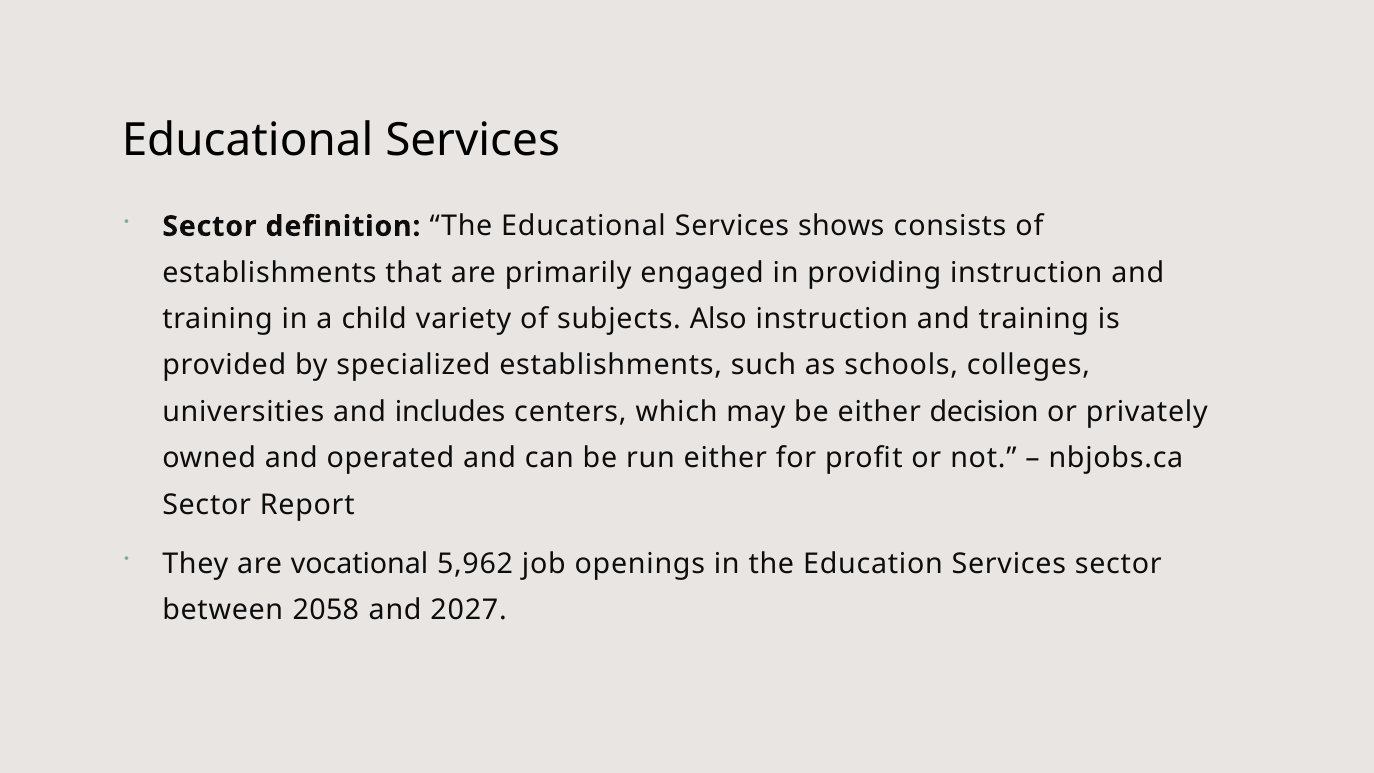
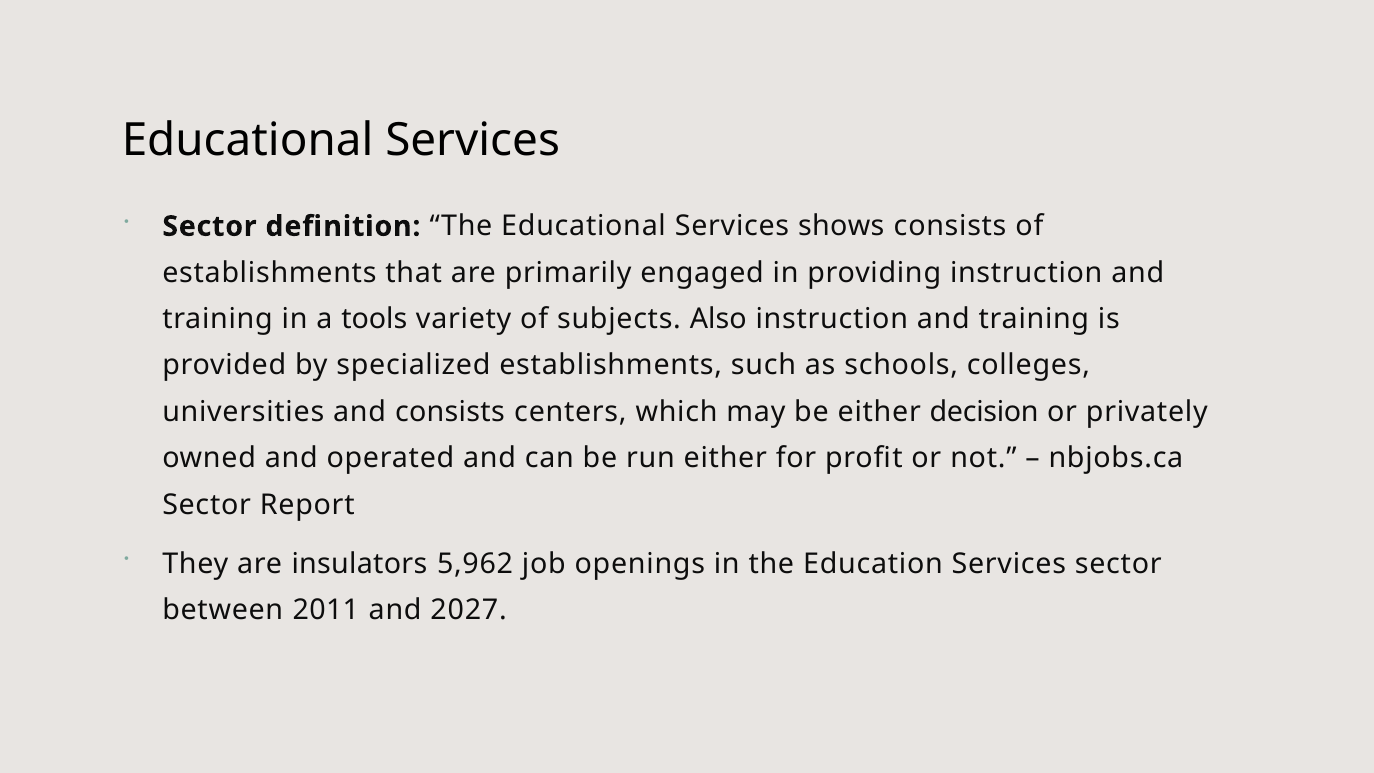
child: child -> tools (374, 319)
and includes: includes -> consists (450, 412)
vocational: vocational -> insulators (359, 564)
2058: 2058 -> 2011 (326, 610)
